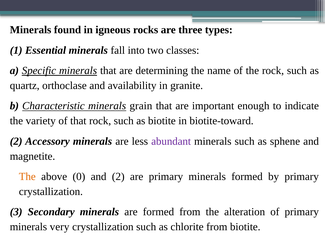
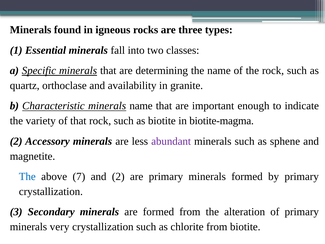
minerals grain: grain -> name (141, 106)
biotite-toward: biotite-toward -> biotite-magma (222, 121)
The colour: orange -> blue (27, 176)
0: 0 -> 7 (79, 176)
